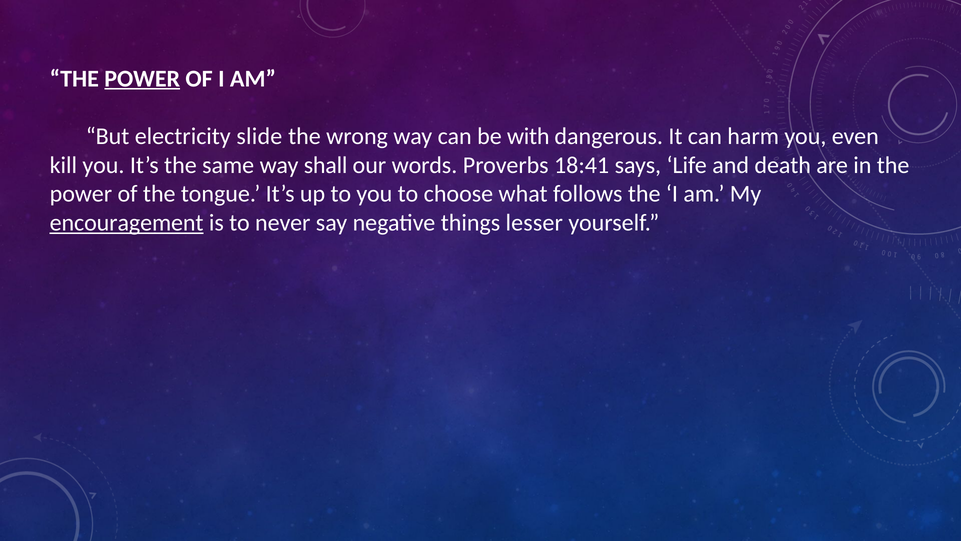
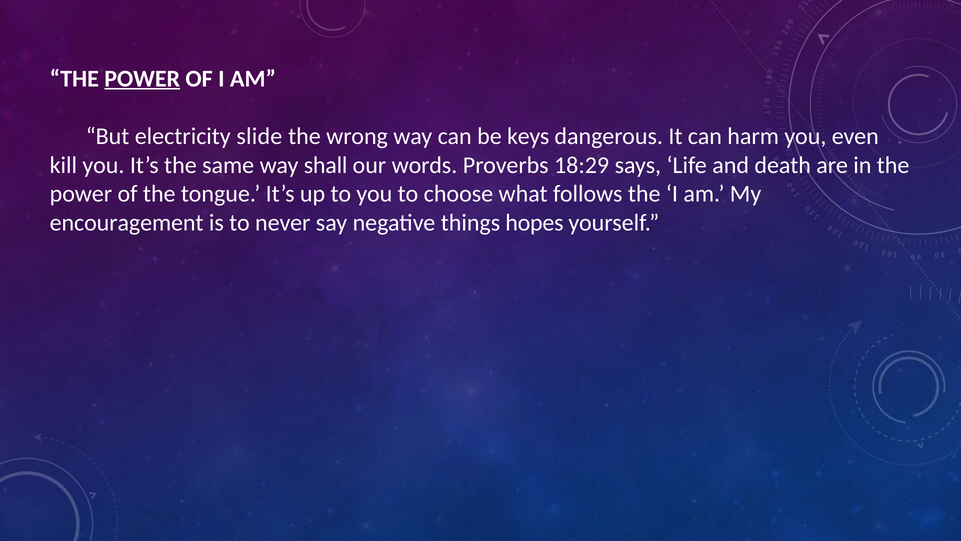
with: with -> keys (528, 136)
18:41: 18:41 -> 18:29 (582, 165)
encouragement underline: present -> none (127, 223)
lesser: lesser -> hopes (534, 223)
